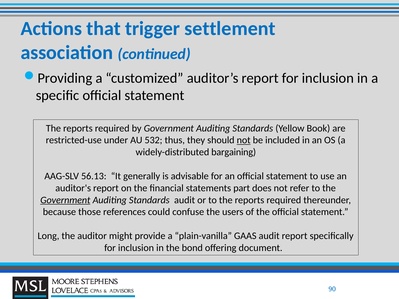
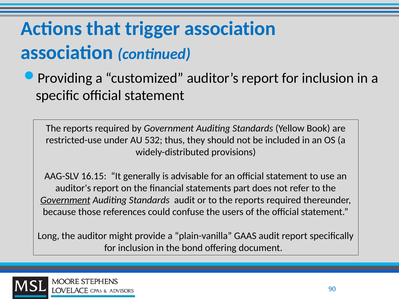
trigger settlement: settlement -> association (230, 29)
not underline: present -> none (244, 140)
bargaining: bargaining -> provisions (234, 152)
56.13: 56.13 -> 16.15 (94, 176)
